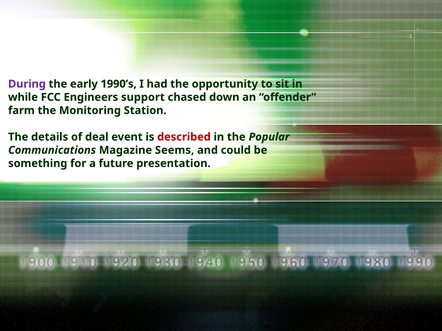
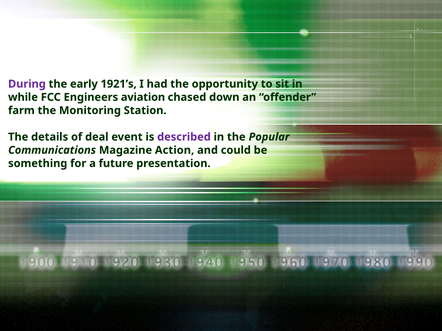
1990’s: 1990’s -> 1921’s (119, 84)
support: support -> aviation (143, 97)
described colour: red -> purple (184, 137)
Seems: Seems -> Action (175, 150)
